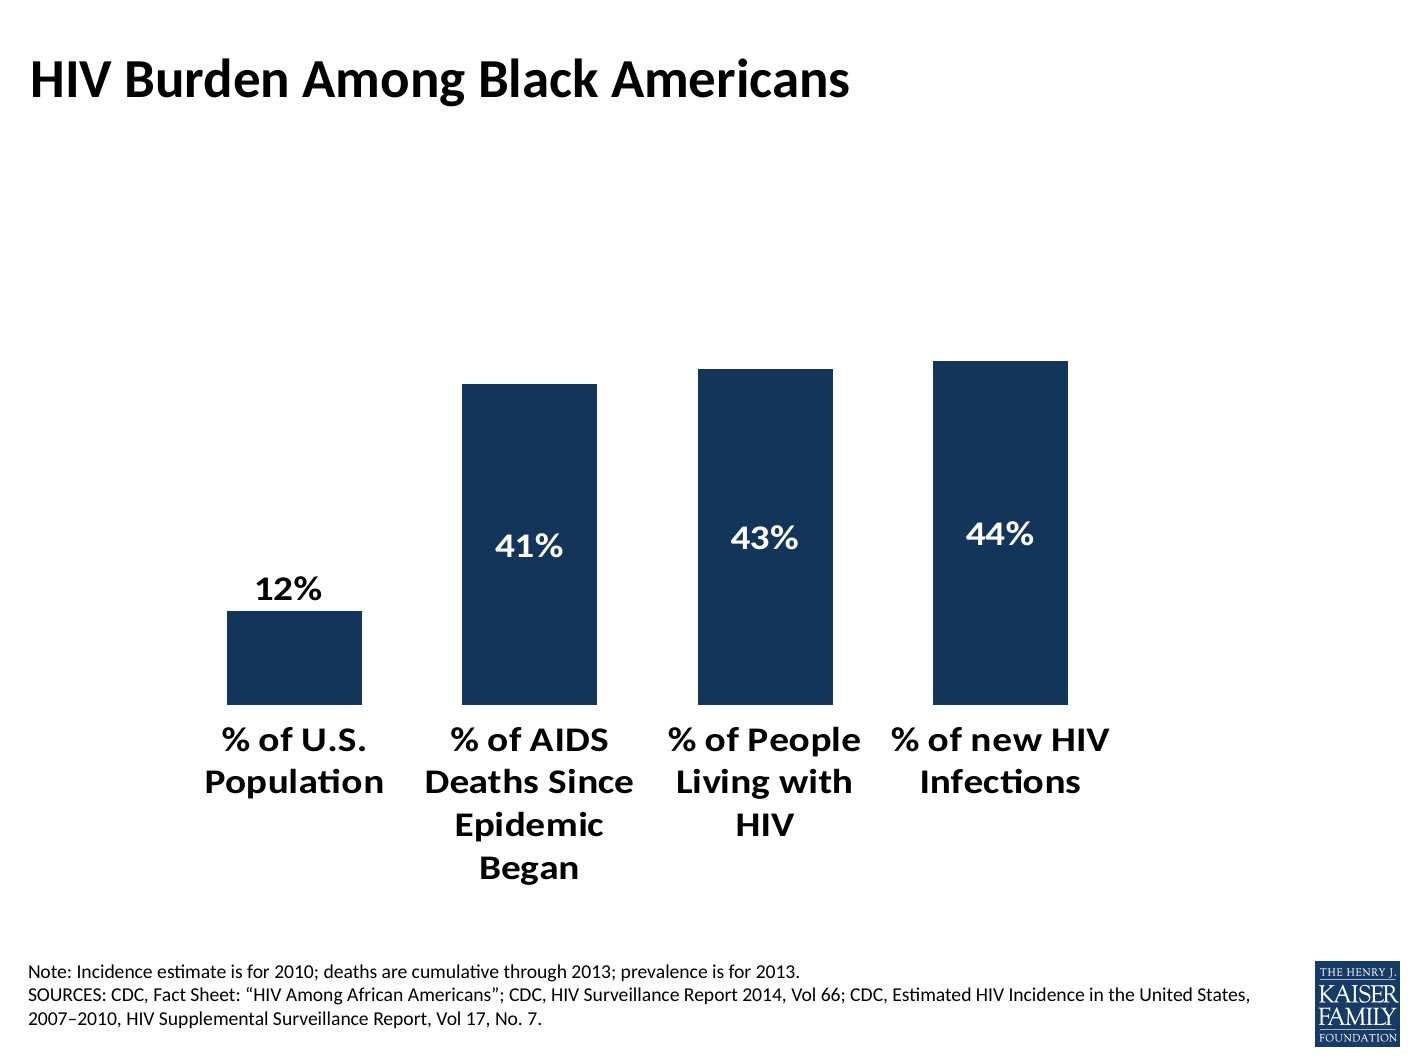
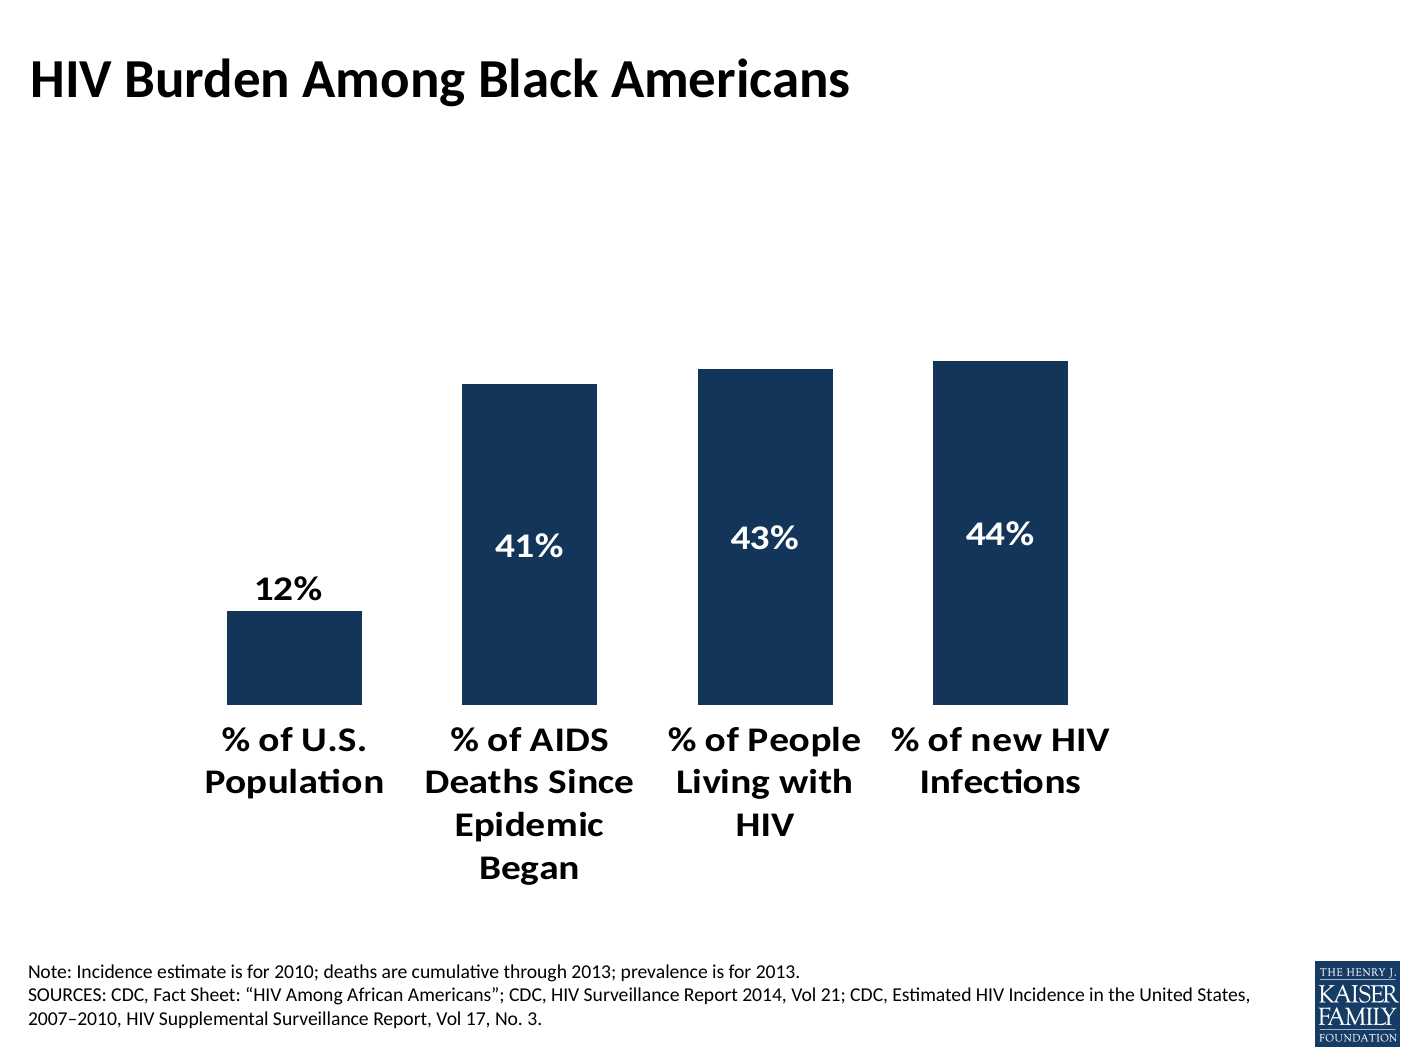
66: 66 -> 21 (833, 996)
7: 7 -> 3 (535, 1019)
